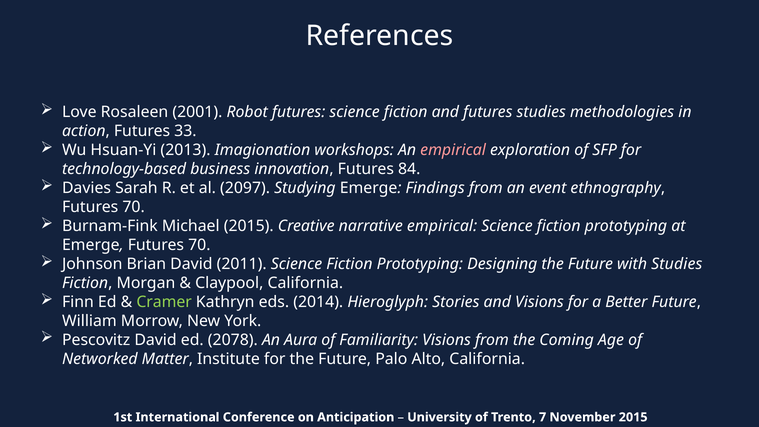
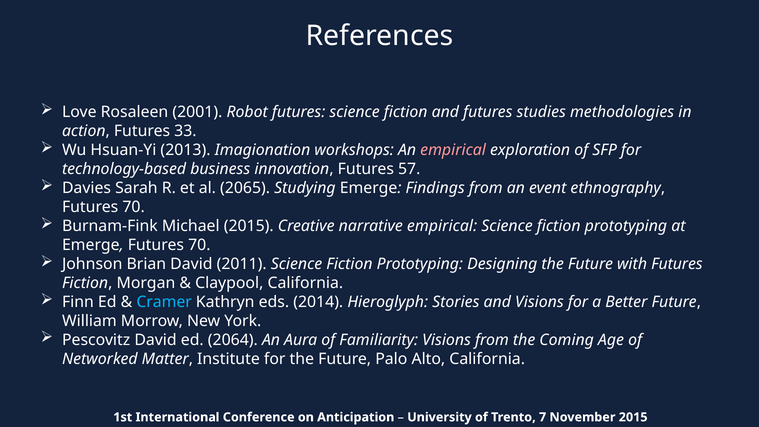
84: 84 -> 57 (409, 169)
2097: 2097 -> 2065 (245, 188)
with Studies: Studies -> Futures (677, 264)
Cramer colour: light green -> light blue (164, 302)
2078: 2078 -> 2064 (233, 340)
